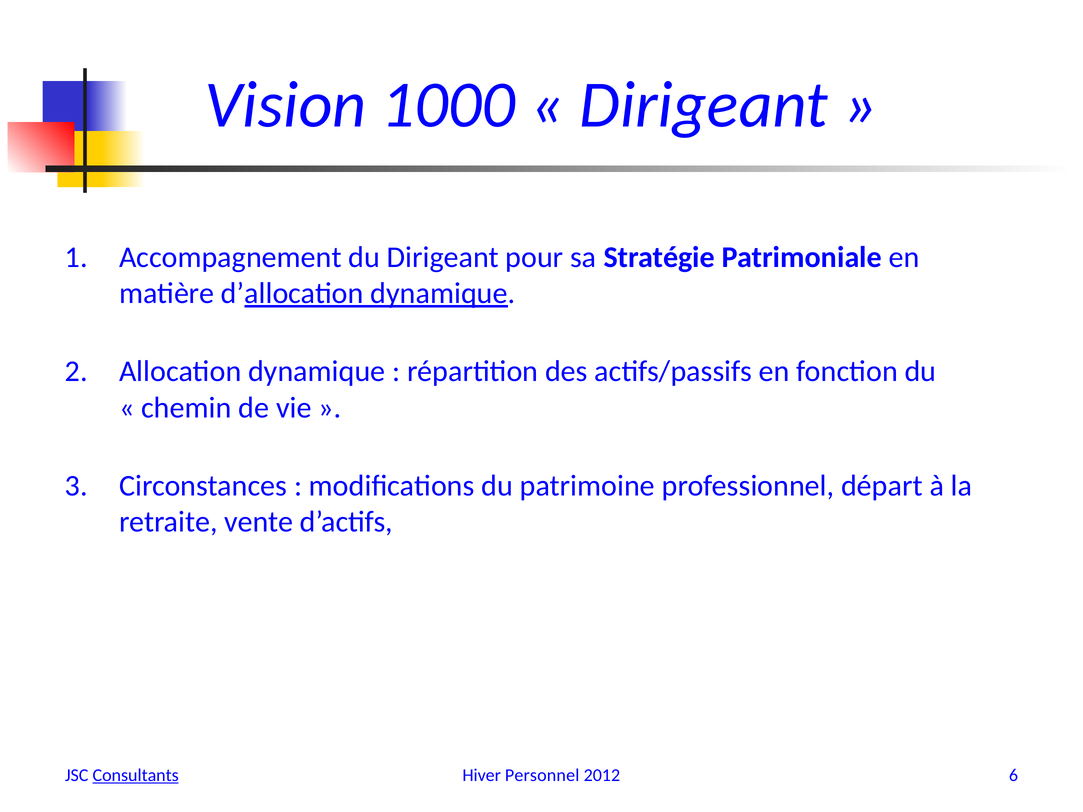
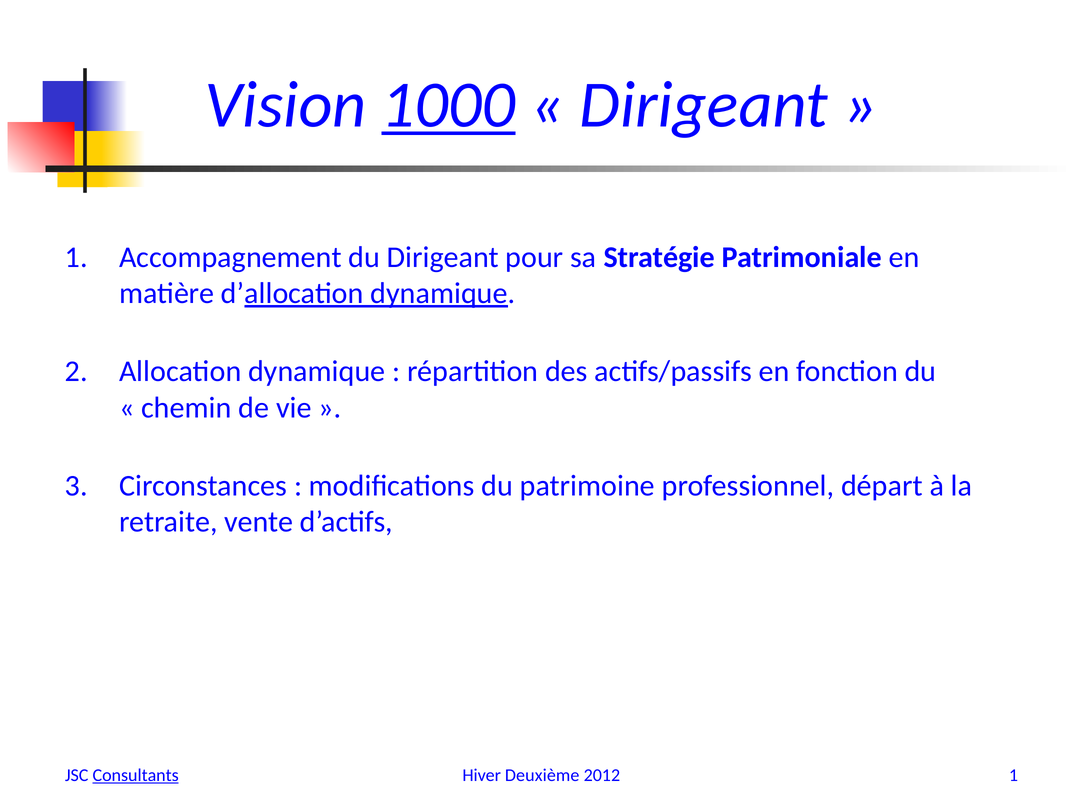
1000 underline: none -> present (448, 105)
Personnel: Personnel -> Deuxième (542, 776)
2012 6: 6 -> 1 (1014, 776)
